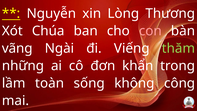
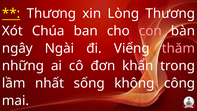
Nguyễn: Nguyễn -> Thương (51, 14)
vãng: vãng -> ngây (17, 48)
thăm colour: light green -> pink (178, 48)
toàn: toàn -> nhất (50, 83)
